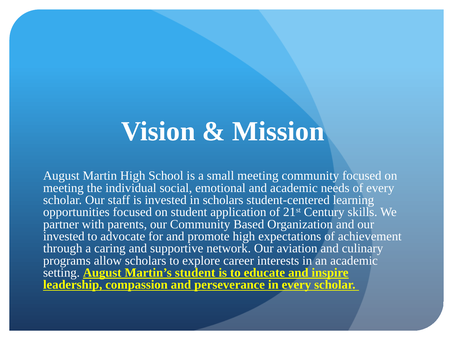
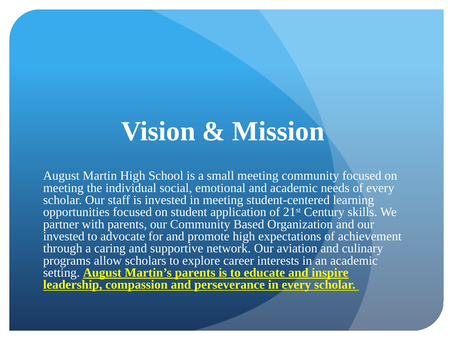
in scholars: scholars -> meeting (223, 200)
Martin’s student: student -> parents (195, 272)
